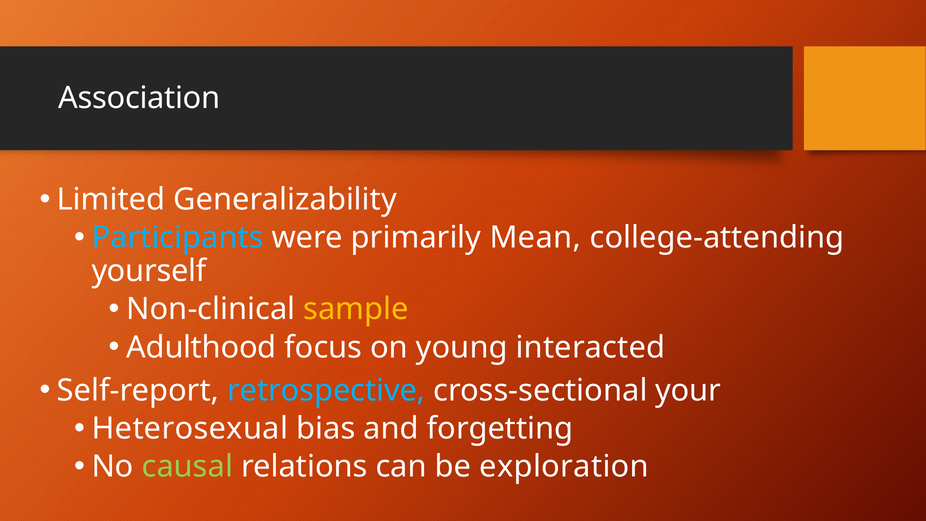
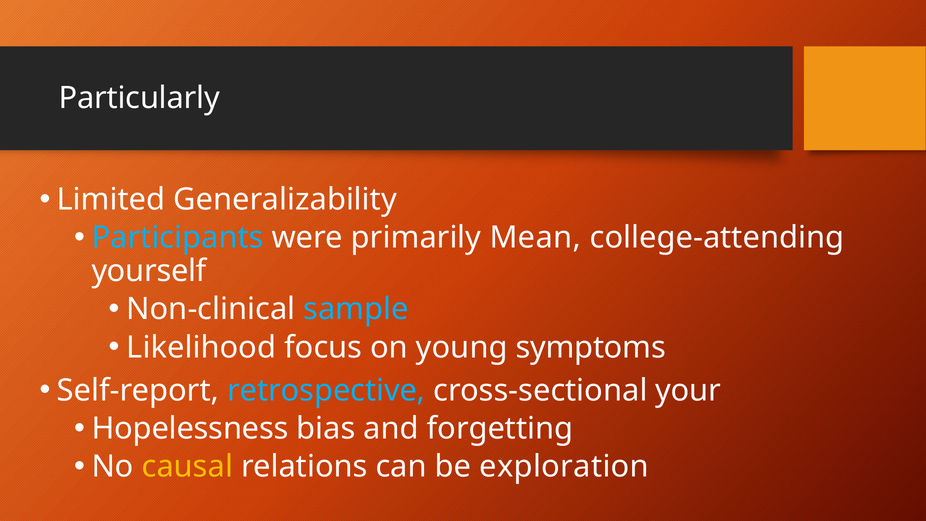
Association: Association -> Particularly (139, 98)
sample colour: yellow -> light blue (356, 309)
Adulthood: Adulthood -> Likelihood (201, 347)
interacted: interacted -> symptoms (591, 347)
Heterosexual: Heterosexual -> Hopelessness (190, 428)
causal colour: light green -> yellow (187, 467)
